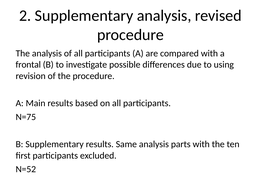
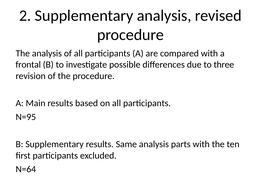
using: using -> three (224, 65)
N=75: N=75 -> N=95 (26, 117)
N=52: N=52 -> N=64 (26, 169)
